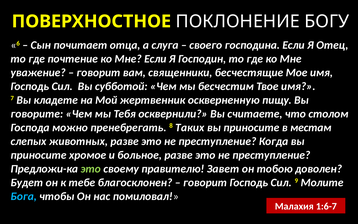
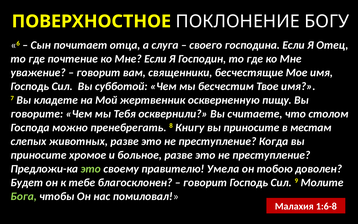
Таких: Таких -> Книгу (190, 127)
Завет: Завет -> Умела (223, 169)
Бога colour: light blue -> light green (24, 196)
1:6-7: 1:6-7 -> 1:6-8 (326, 206)
